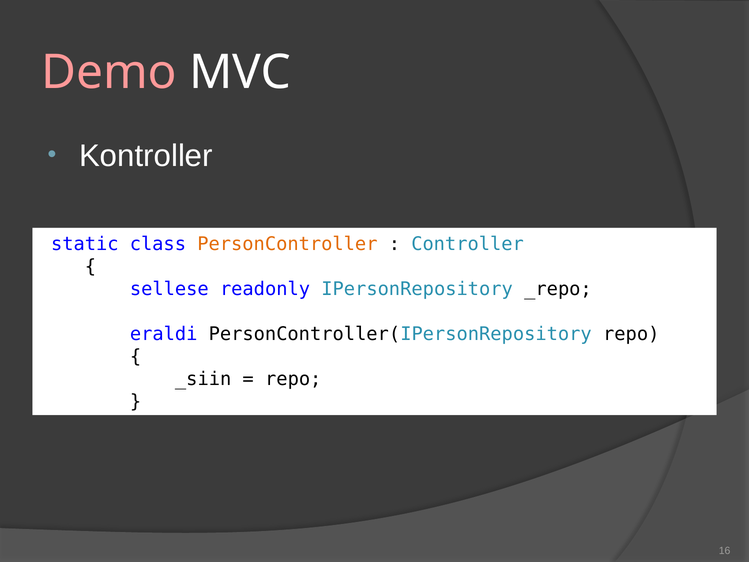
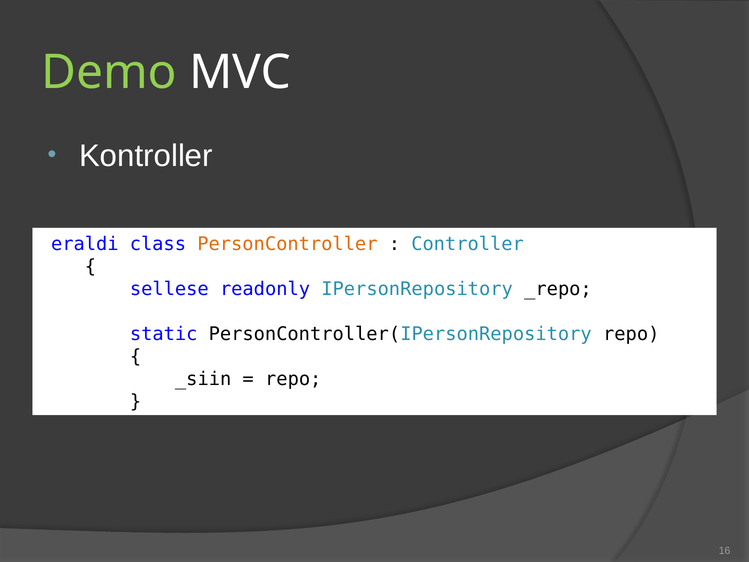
Demo colour: pink -> light green (109, 73)
static: static -> eraldi (85, 244)
eraldi: eraldi -> static (164, 334)
